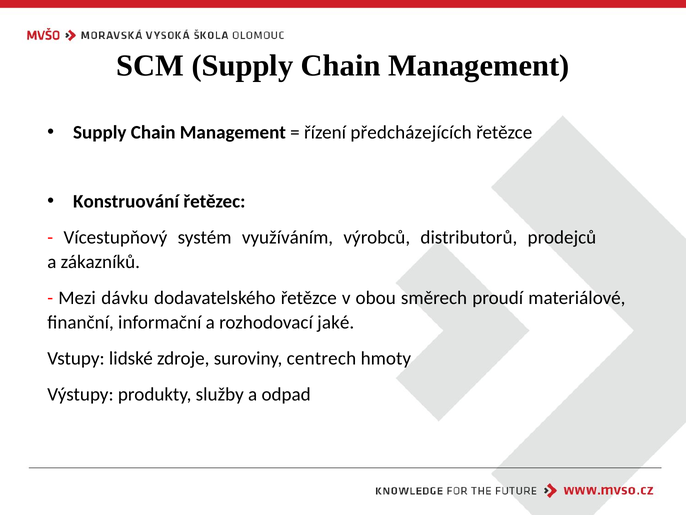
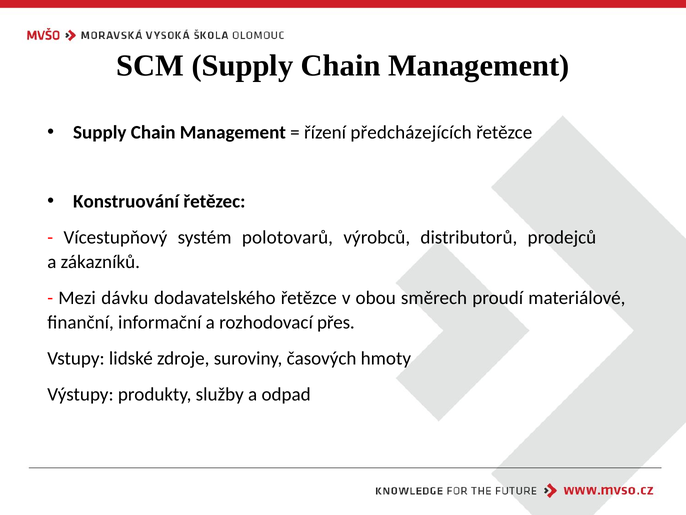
využíváním: využíváním -> polotovarů (287, 237)
jaké: jaké -> přes (336, 322)
centrech: centrech -> časových (322, 358)
